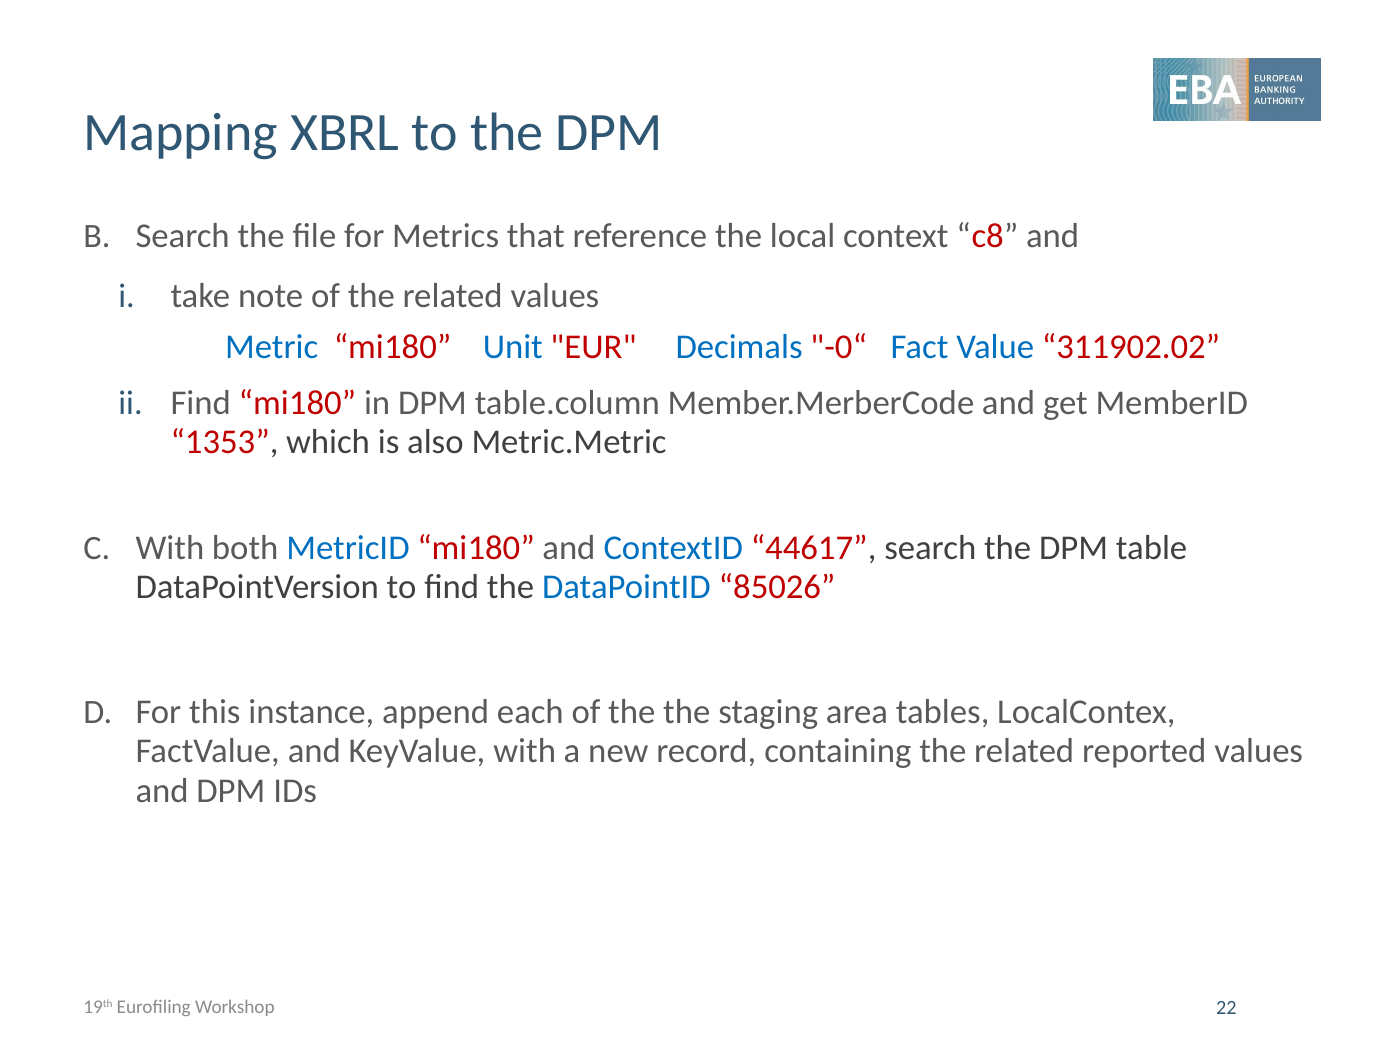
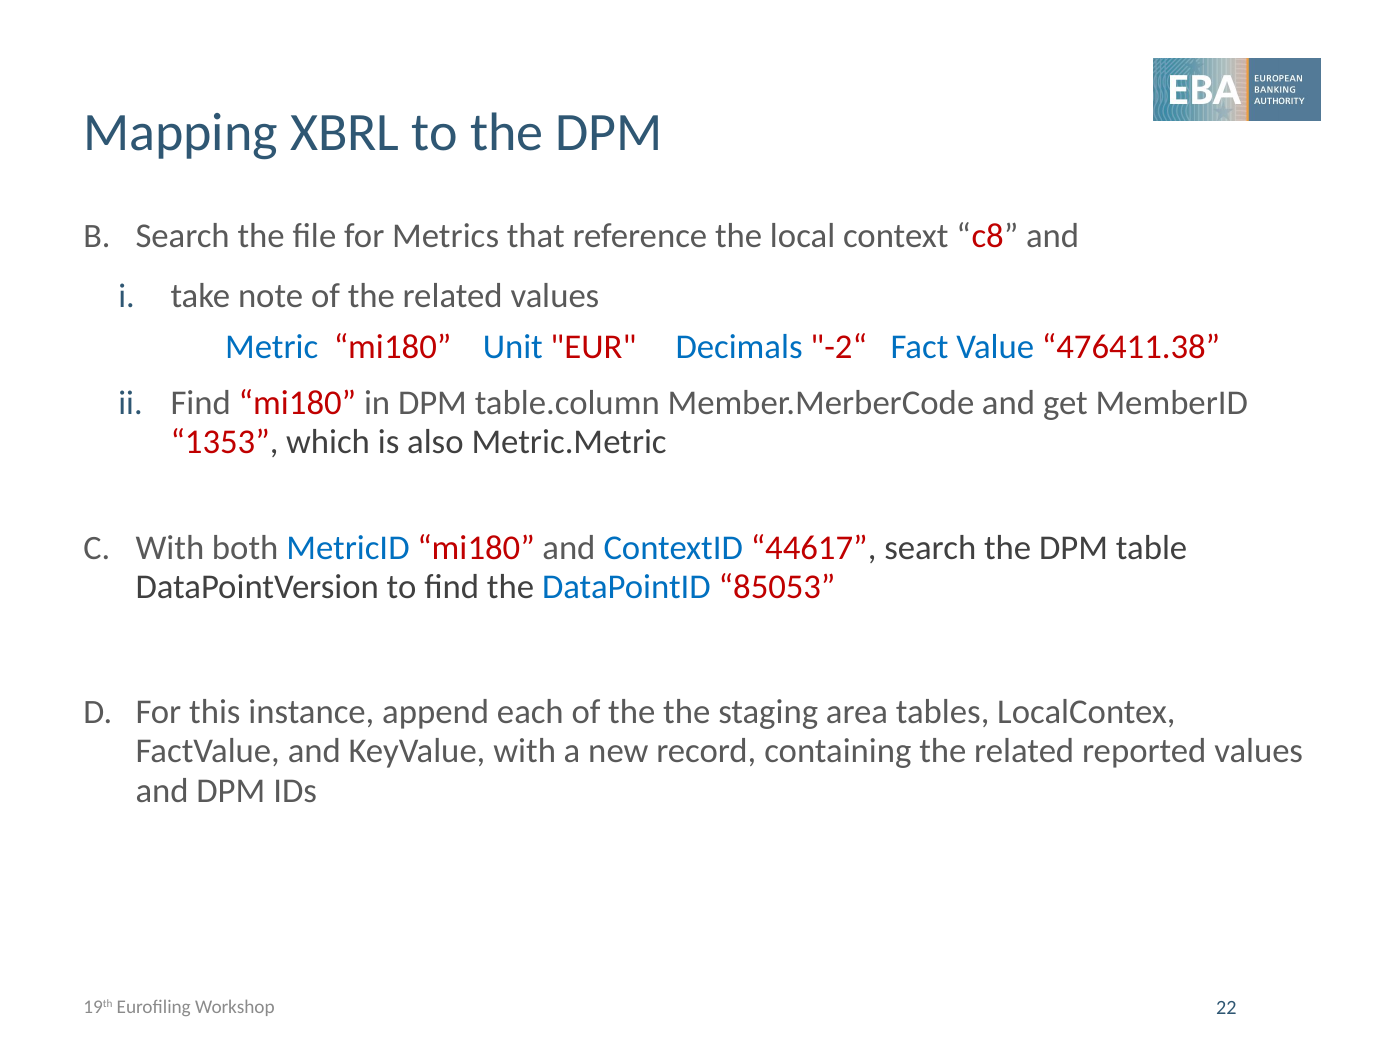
-0“: -0“ -> -2“ (839, 347)
311902.02: 311902.02 -> 476411.38 (1131, 347)
85026: 85026 -> 85053 (777, 588)
